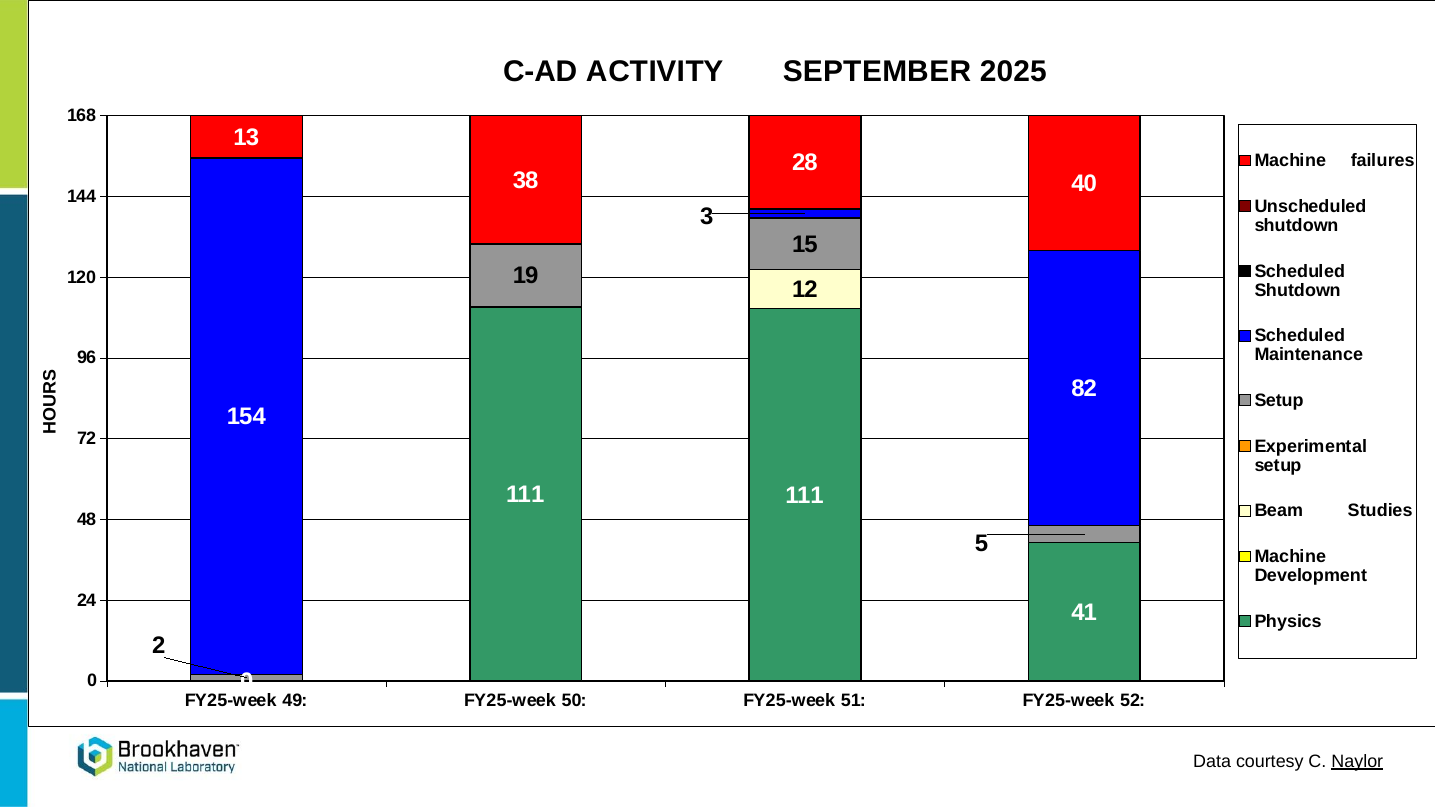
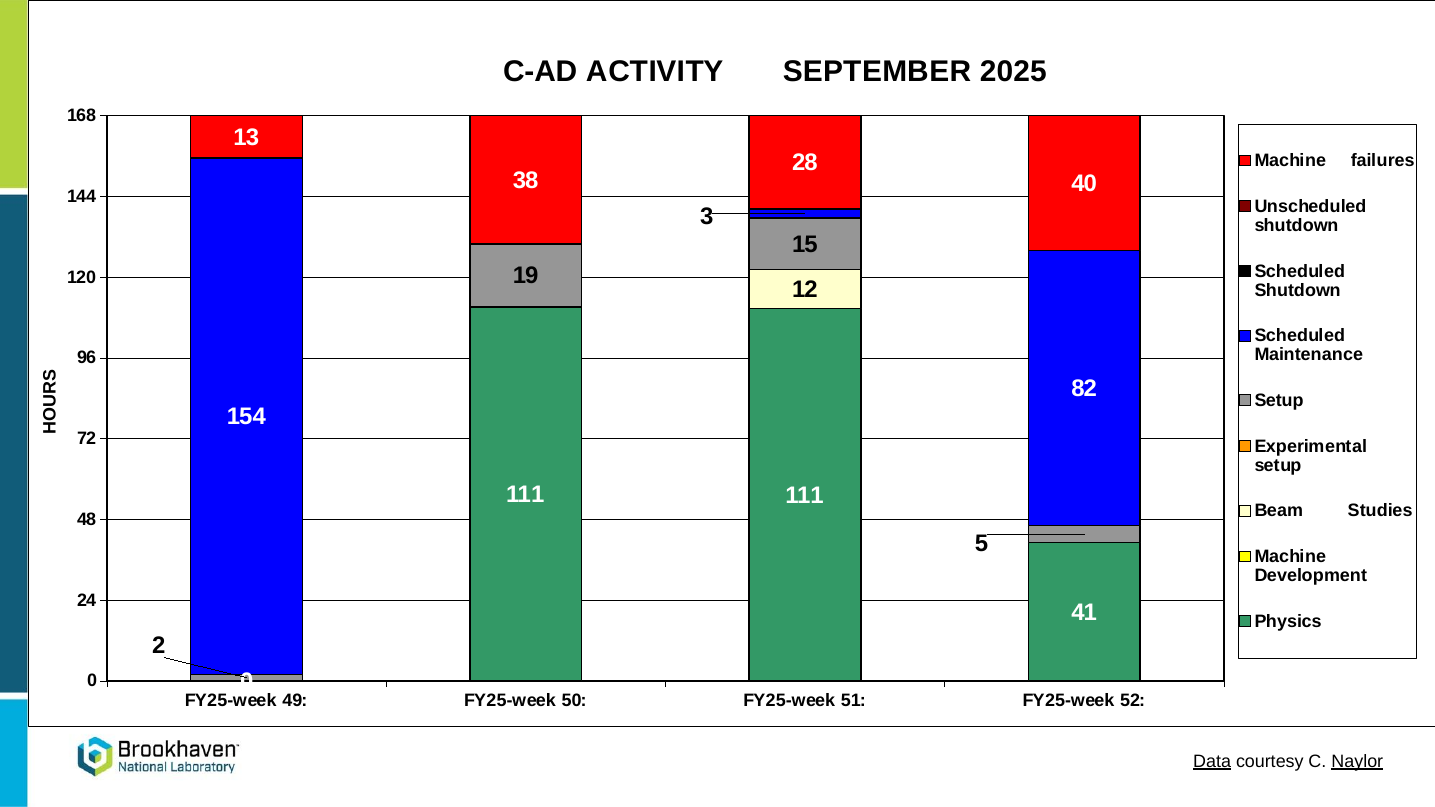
Data underline: none -> present (1212, 761)
